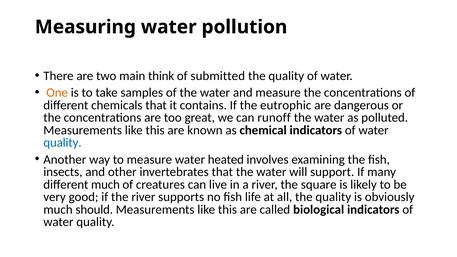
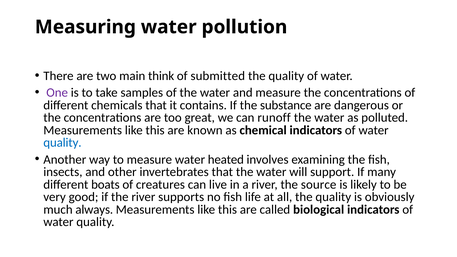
One colour: orange -> purple (57, 93)
eutrophic: eutrophic -> substance (286, 105)
different much: much -> boats (105, 185)
square: square -> source (319, 185)
should: should -> always (94, 210)
